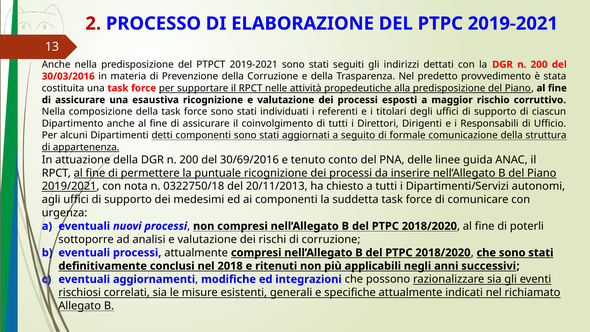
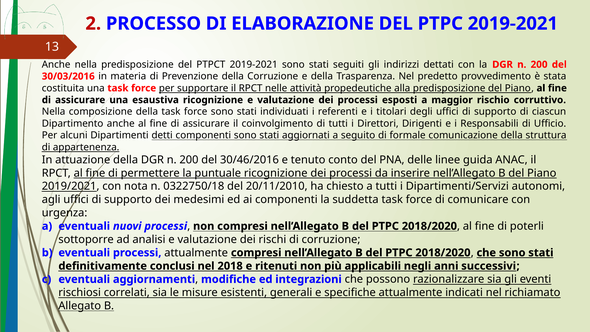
30/69/2016: 30/69/2016 -> 30/46/2016 (249, 160)
20/11/2013: 20/11/2013 -> 20/11/2010 (277, 186)
